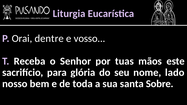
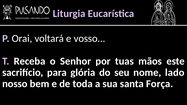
dentre: dentre -> voltará (49, 39)
Sobre: Sobre -> Força (160, 84)
